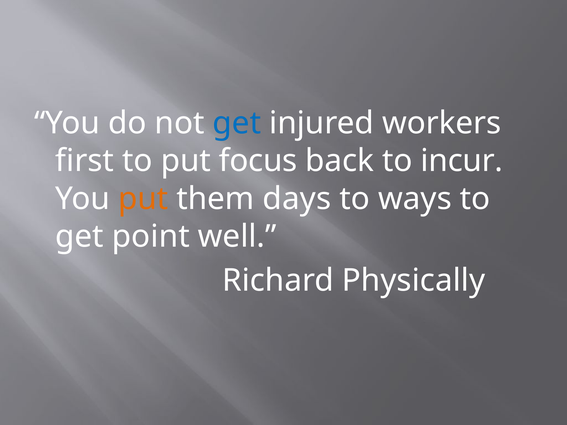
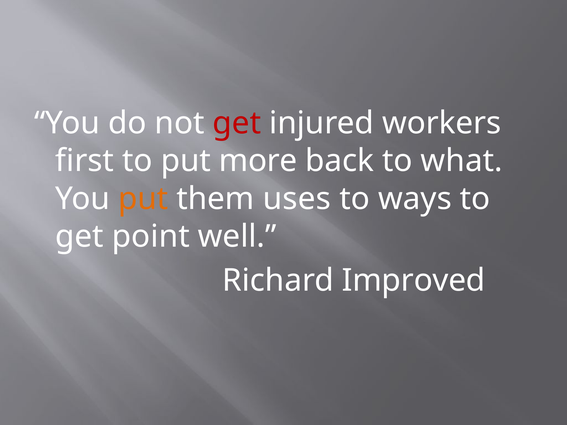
get colour: blue -> red (237, 123)
focus: focus -> more (258, 161)
incur: incur -> what (462, 161)
days: days -> uses (297, 199)
Physically: Physically -> Improved (414, 281)
